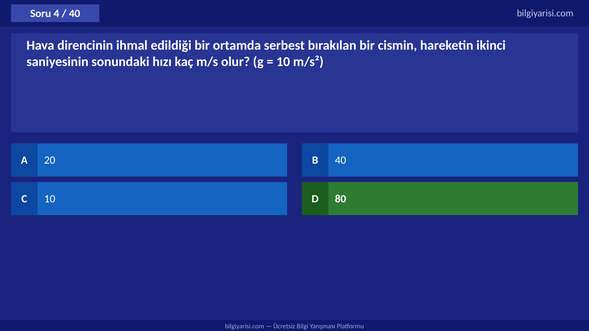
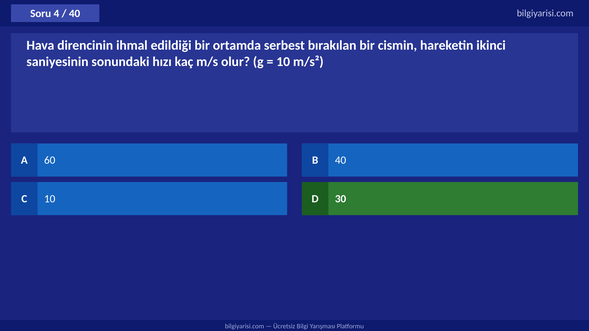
20: 20 -> 60 (50, 160)
80: 80 -> 30 (341, 199)
